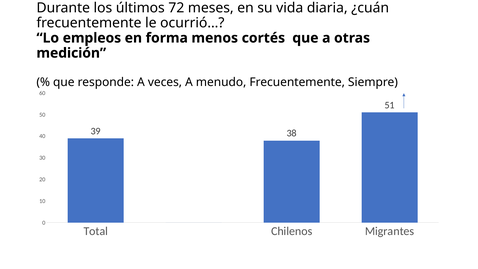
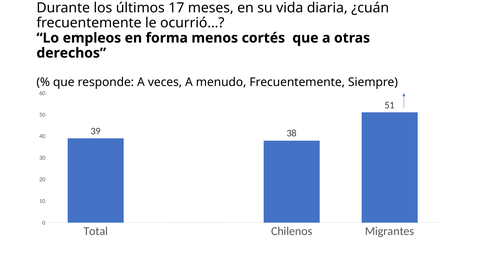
72: 72 -> 17 (176, 8)
medición: medición -> derechos (71, 53)
